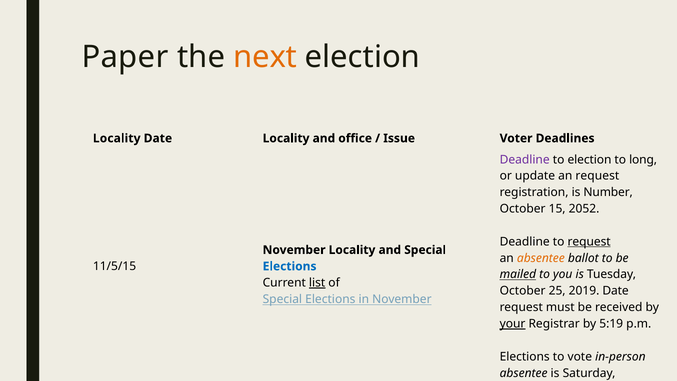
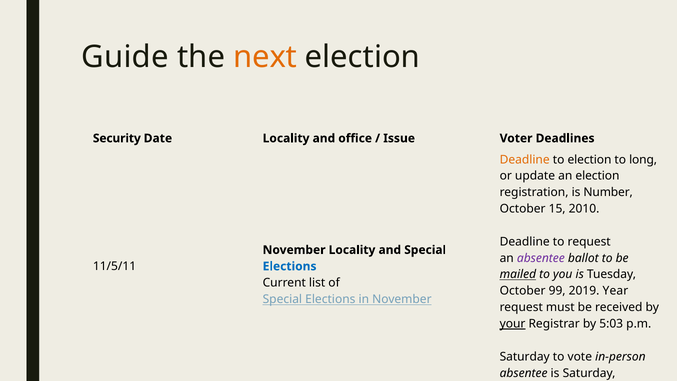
Paper: Paper -> Guide (125, 57)
Locality: Locality -> Security (117, 138)
Deadline colour: purple -> orange (525, 160)
an request: request -> election (597, 176)
2052: 2052 -> 2010 (584, 209)
request underline: present -> none (589, 242)
absentee colour: orange -> purple (541, 258)
11/5/15: 11/5/15 -> 11/5/11 (115, 266)
list underline: present -> none (317, 283)
25: 25 -> 99 (557, 291)
2019 Date: Date -> Year (615, 291)
5:19: 5:19 -> 5:03 (611, 324)
Elections: Elections -> Saturday (525, 356)
